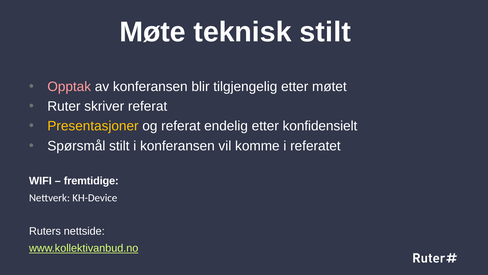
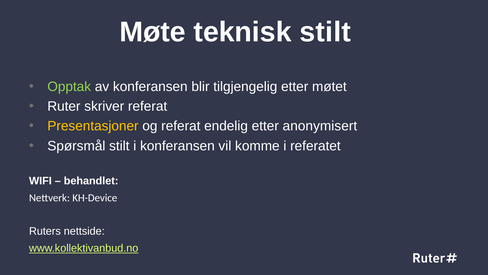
Opptak colour: pink -> light green (69, 86)
konfidensielt: konfidensielt -> anonymisert (320, 126)
fremtidige: fremtidige -> behandlet (91, 181)
